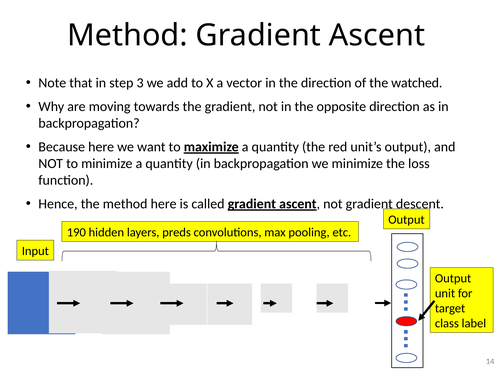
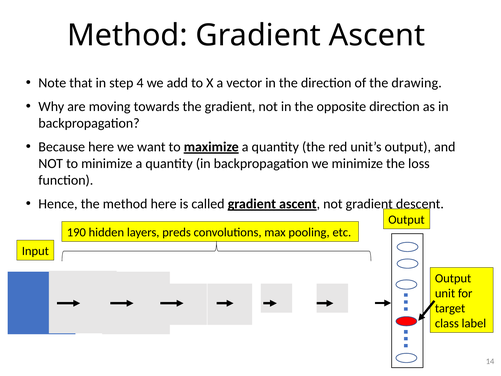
3: 3 -> 4 (140, 83)
watched: watched -> drawing (417, 83)
